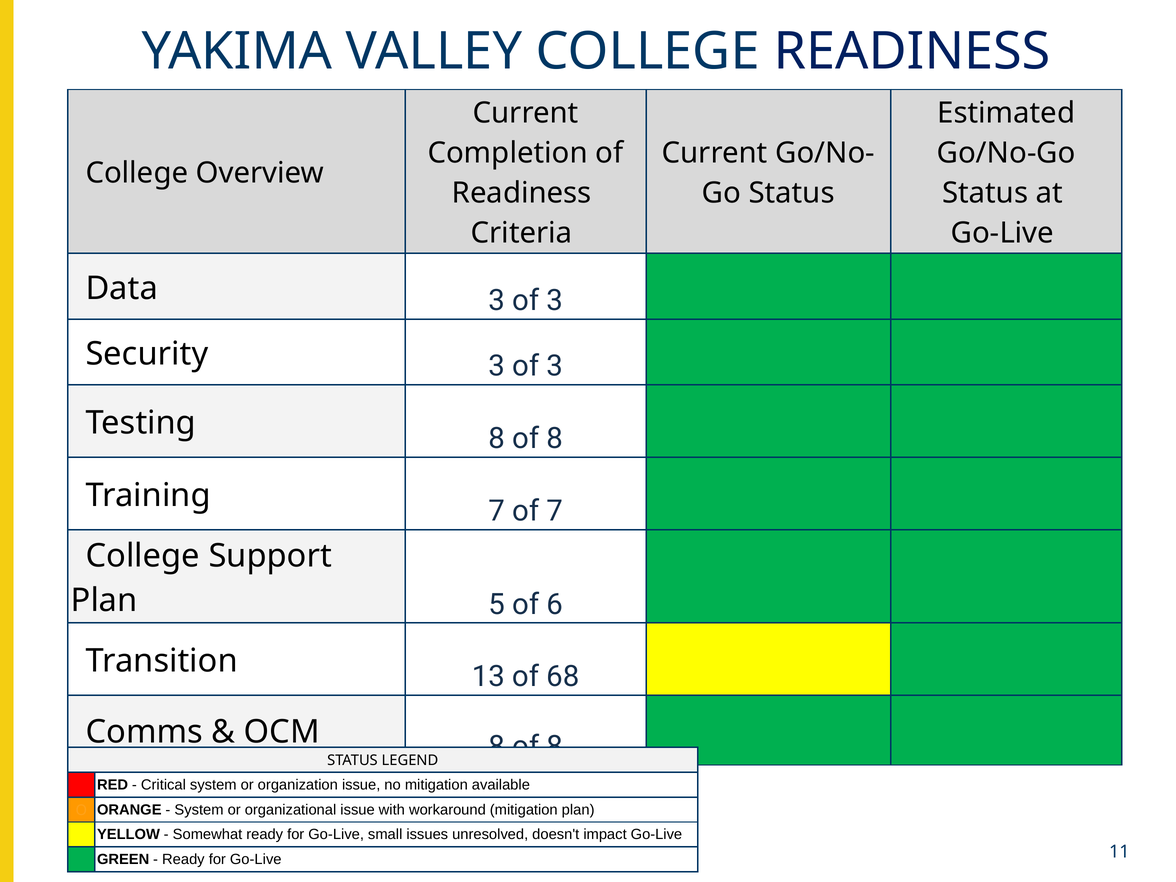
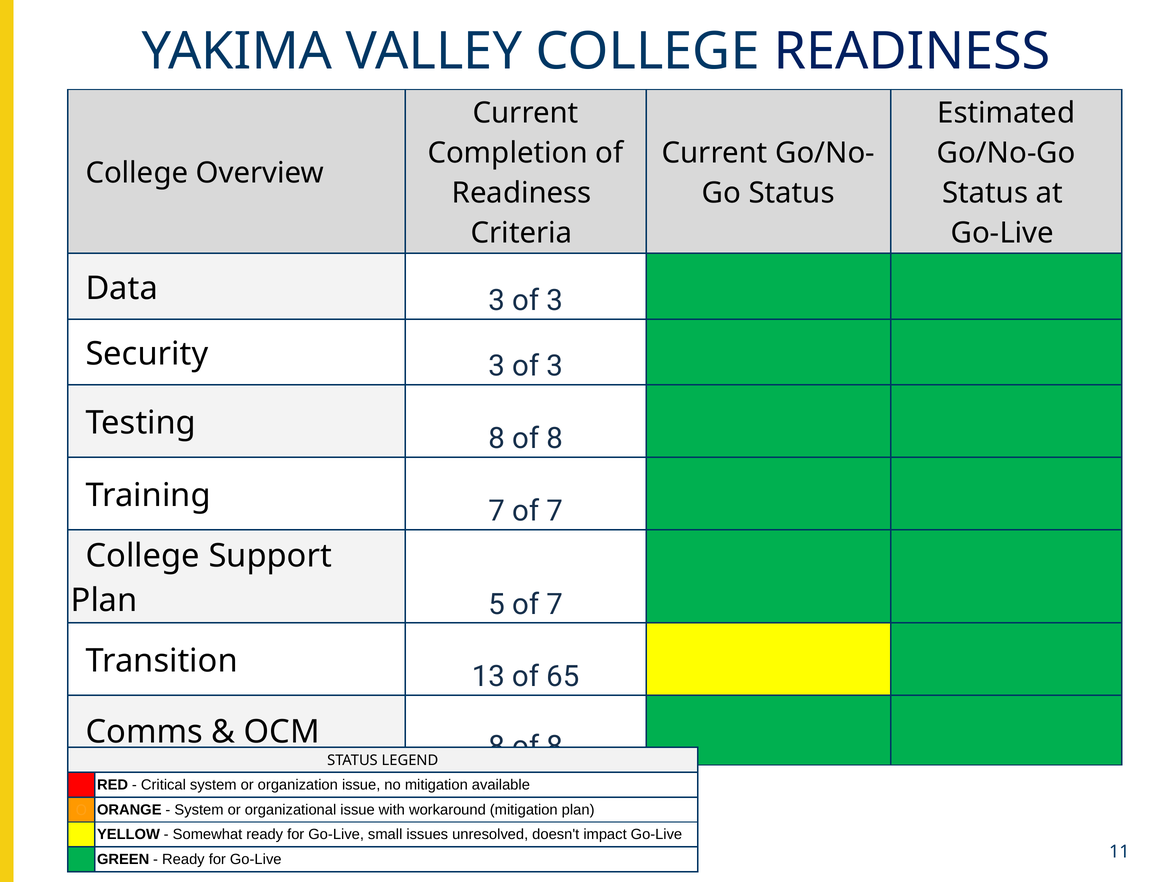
5 of 6: 6 -> 7 (555, 604)
68: 68 -> 65 (563, 677)
